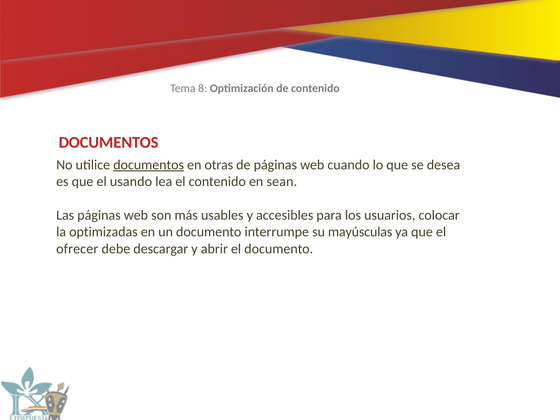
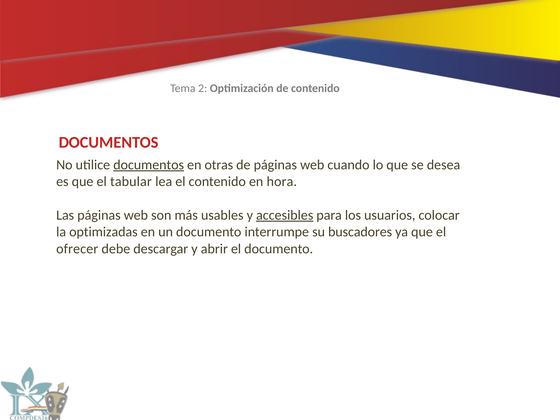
8: 8 -> 2 (203, 88)
usando: usando -> tabular (131, 182)
sean: sean -> hora (282, 182)
accesibles underline: none -> present (285, 215)
mayúsculas: mayúsculas -> buscadores (360, 232)
